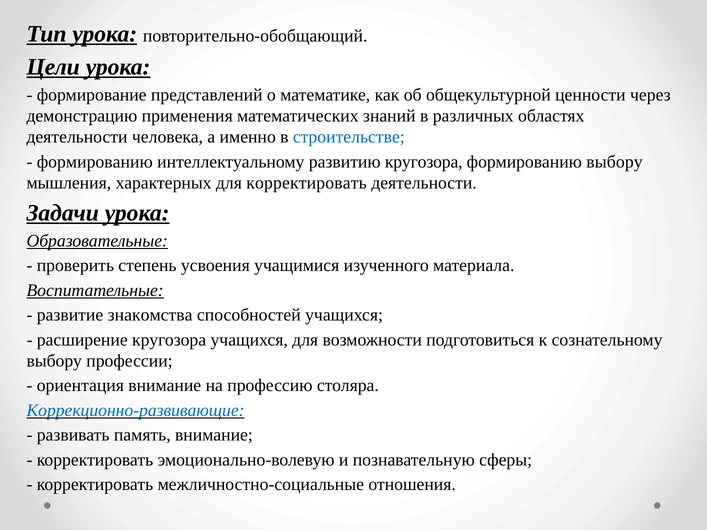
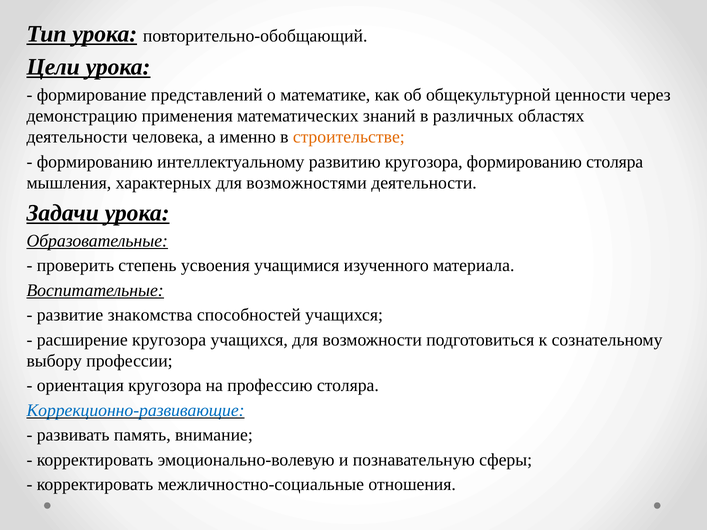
строительстве colour: blue -> orange (349, 137)
формированию выбору: выбору -> столяра (615, 162)
для корректировать: корректировать -> возможностями (307, 183)
ориентация внимание: внимание -> кругозора (165, 386)
